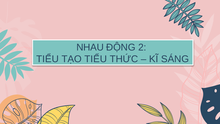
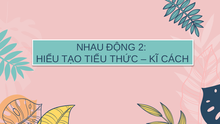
TIỂU: TIỂU -> HIỂU (48, 59)
SÁNG: SÁNG -> CÁCH (175, 59)
